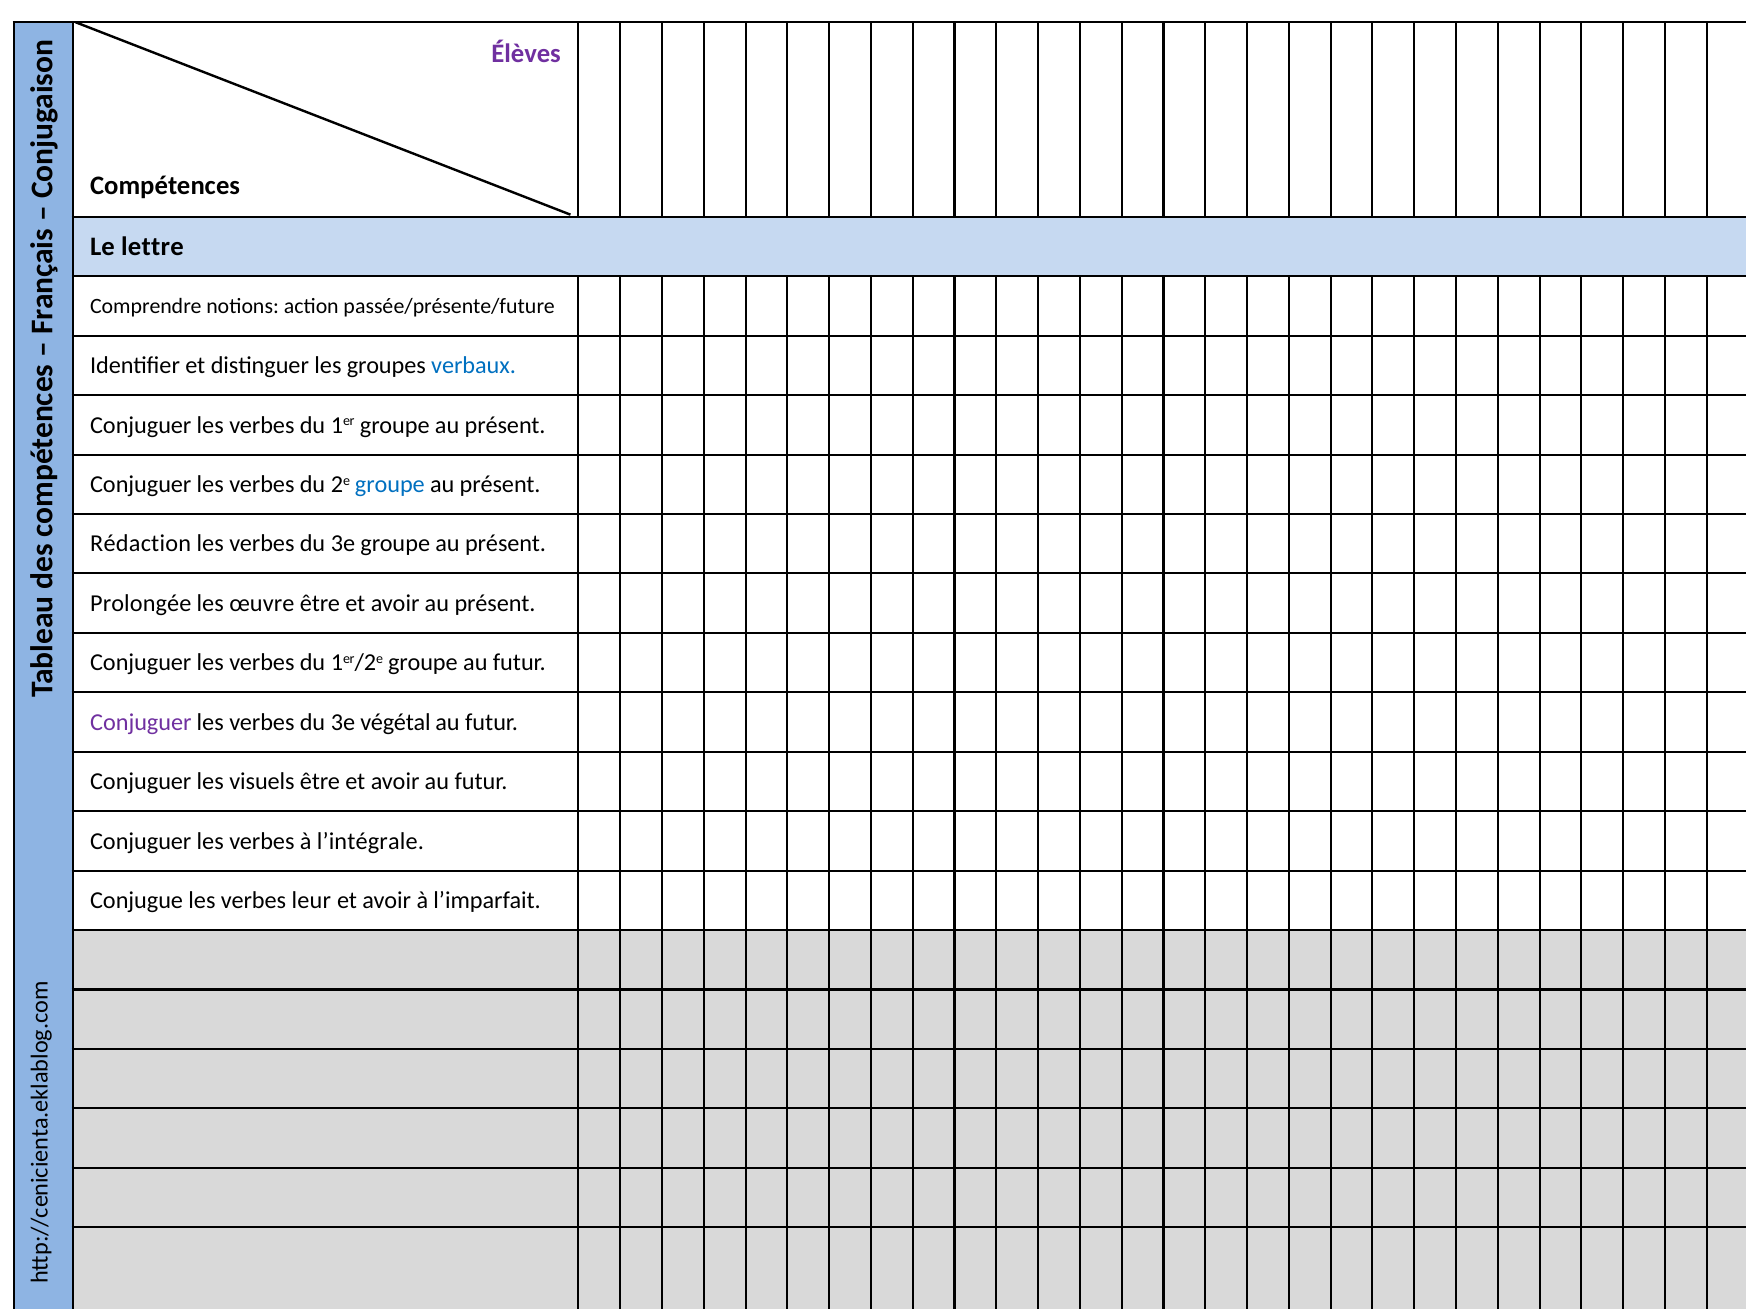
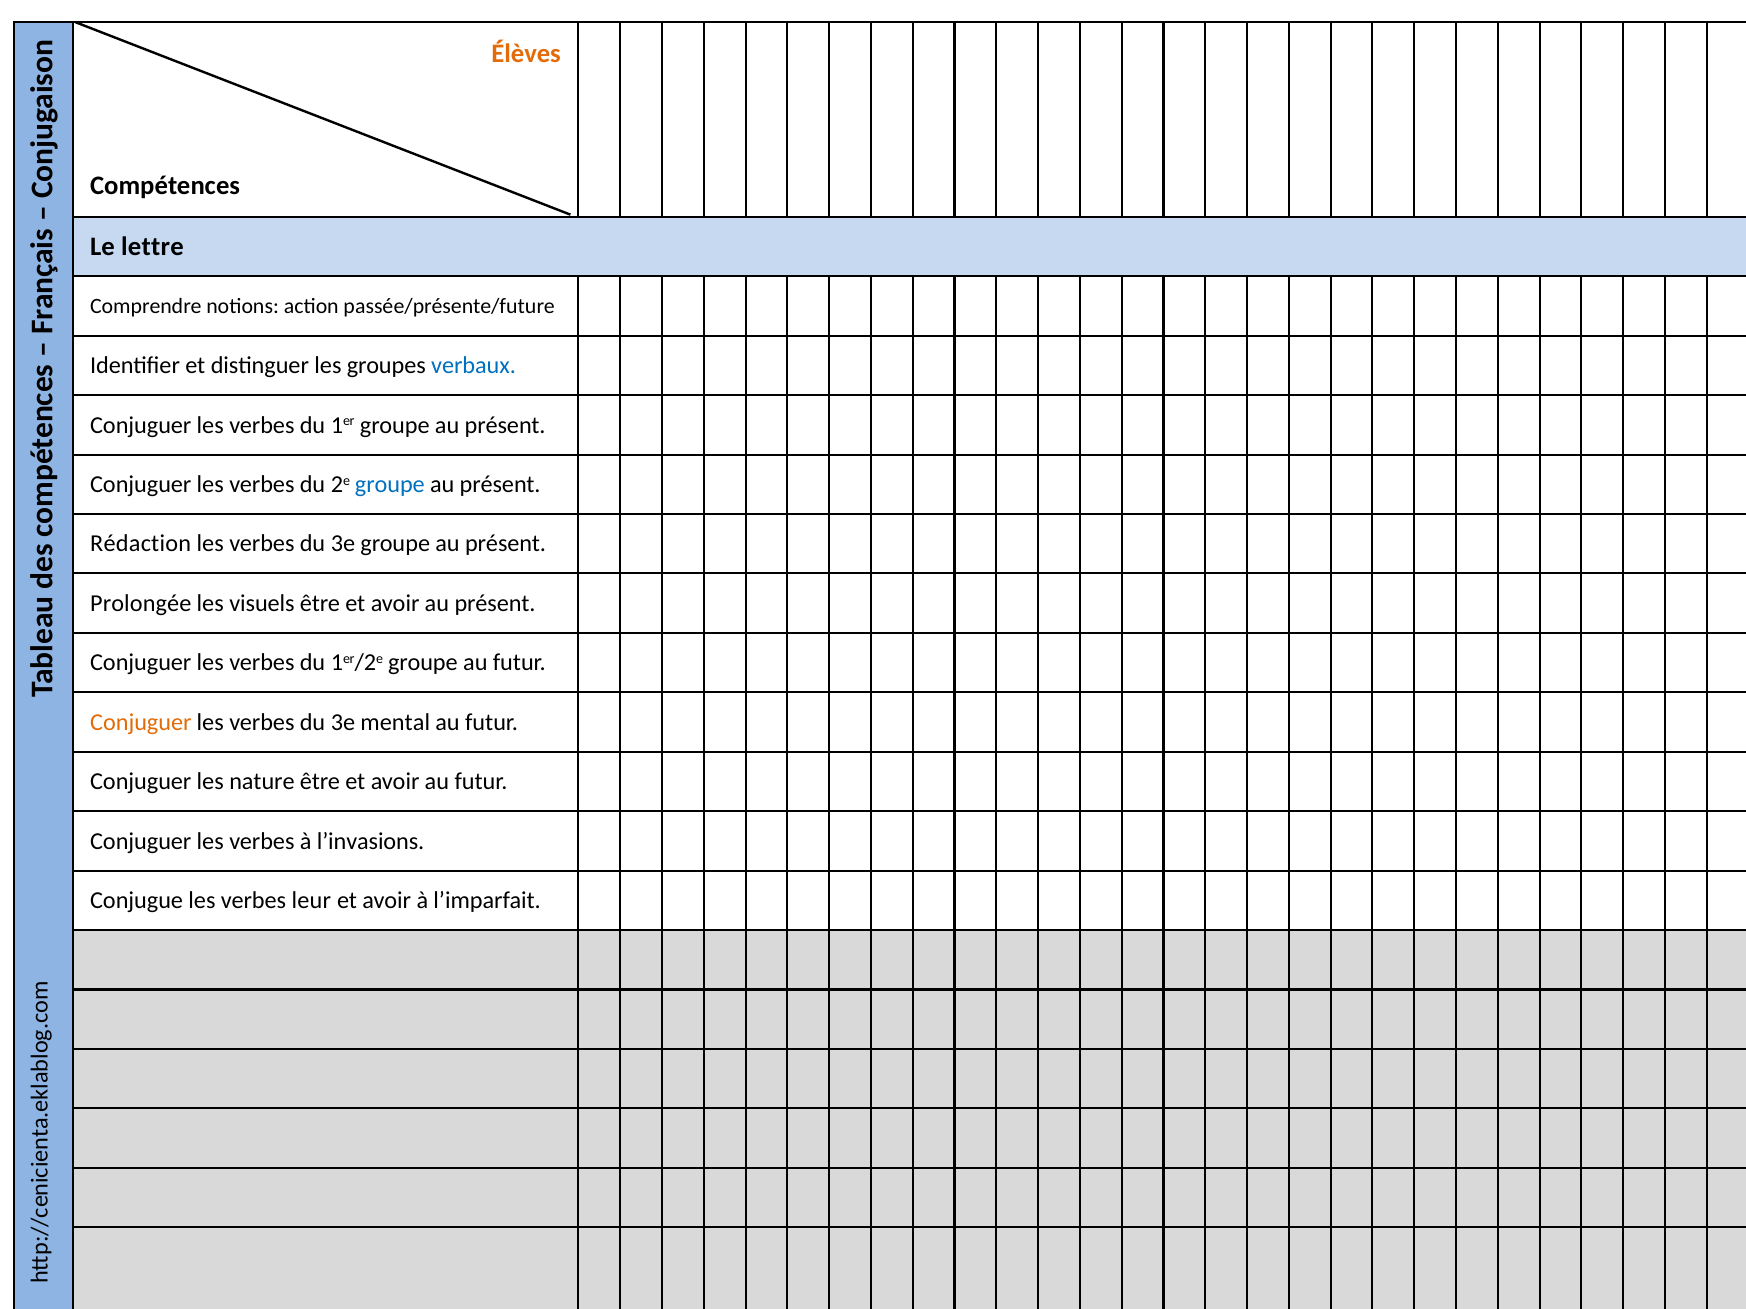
Élèves colour: purple -> orange (526, 54)
œuvre: œuvre -> visuels (262, 604)
Conjuguer colour: purple -> orange (141, 722)
végétal: végétal -> mental (395, 722)
visuels: visuels -> nature (262, 782)
l’intégrale: l’intégrale -> l’invasions (371, 841)
